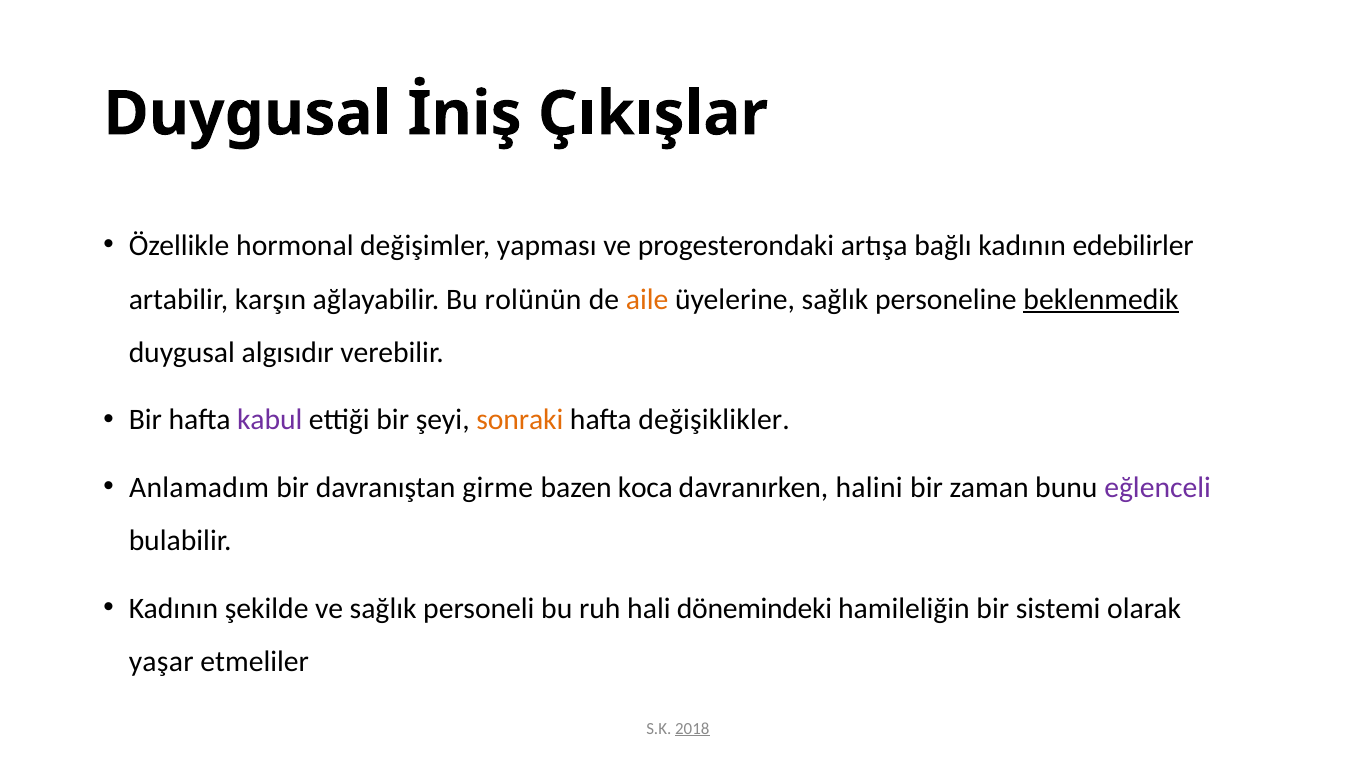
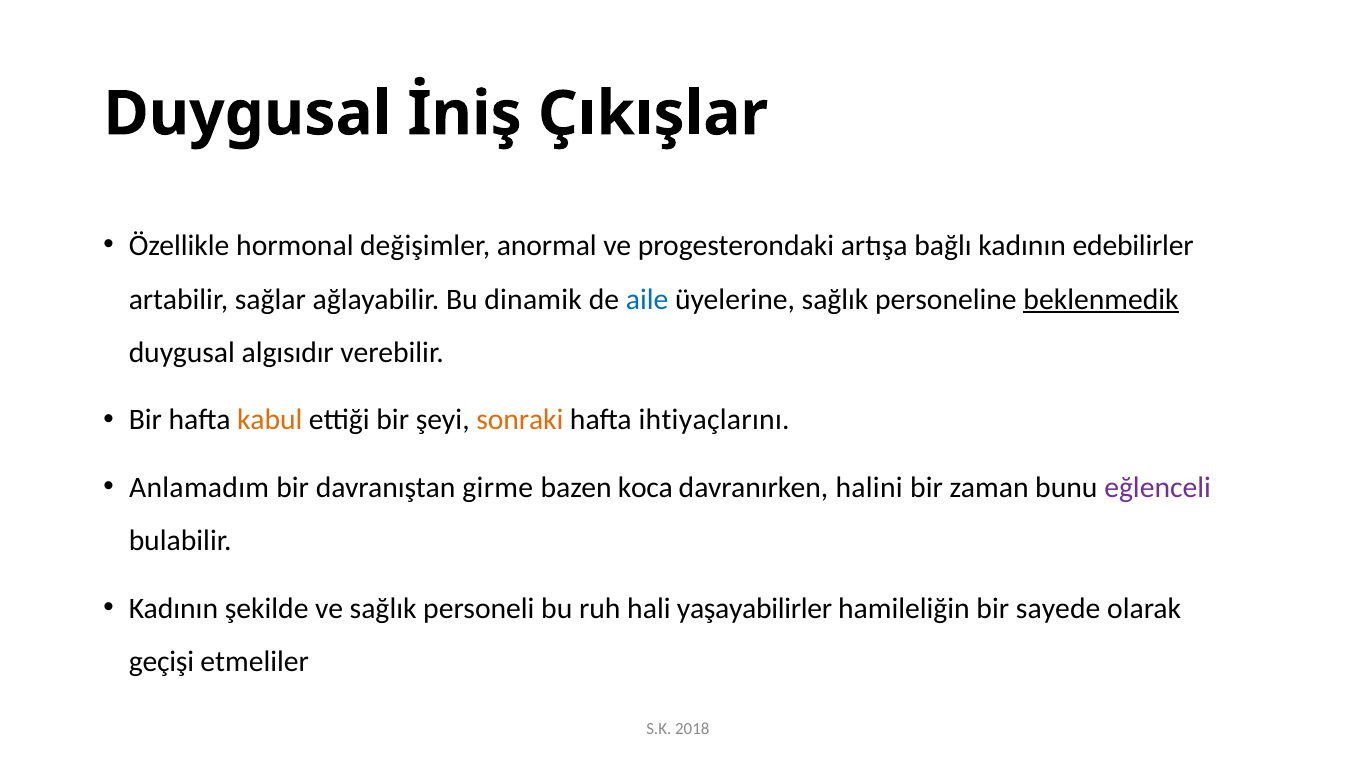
yapması: yapması -> anormal (547, 246)
karşın: karşın -> sağlar (270, 299)
rolünün: rolünün -> dinamik (533, 299)
aile colour: orange -> blue (647, 299)
kabul colour: purple -> orange (270, 420)
değişiklikler: değişiklikler -> ihtiyaçlarını (714, 420)
dönemindeki: dönemindeki -> yaşayabilirler (755, 608)
sistemi: sistemi -> sayede (1058, 608)
yaşar: yaşar -> geçişi (161, 662)
2018 underline: present -> none (692, 728)
